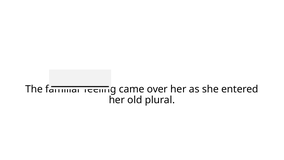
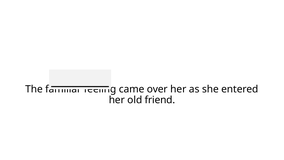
plural: plural -> friend (160, 100)
